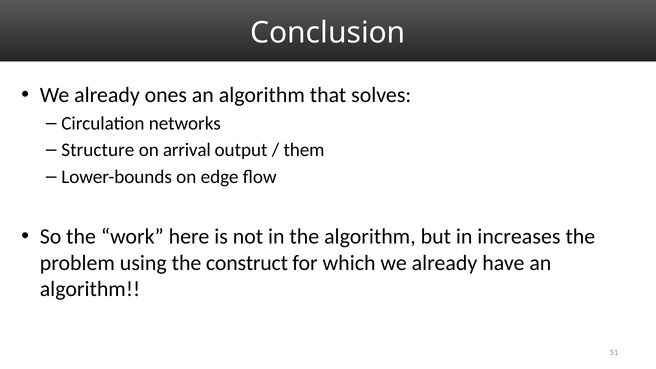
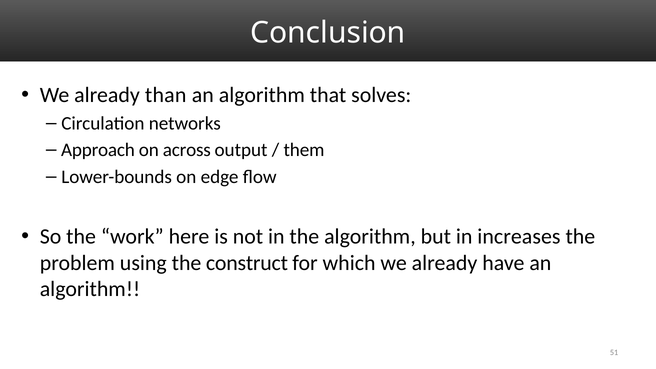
ones: ones -> than (166, 95)
Structure: Structure -> Approach (98, 150)
arrival: arrival -> across (187, 150)
